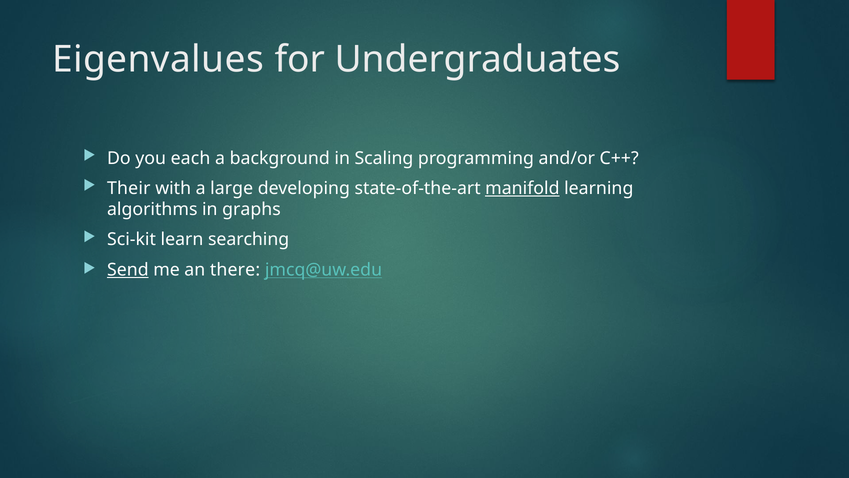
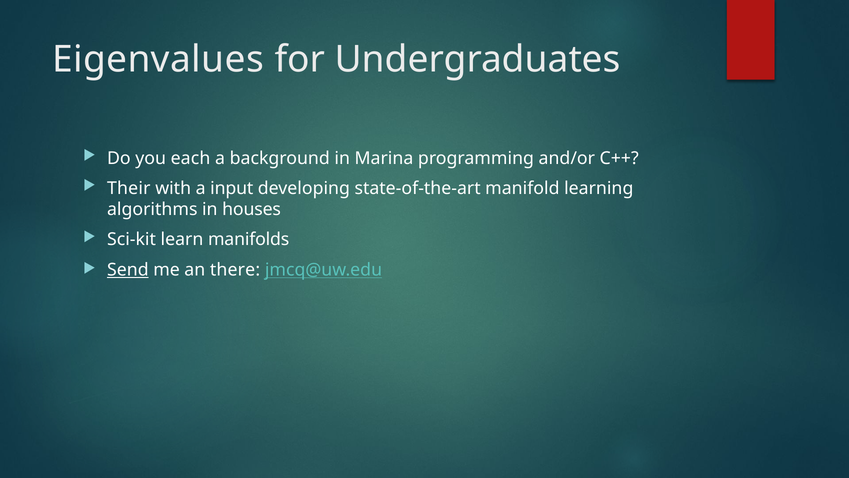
Scaling: Scaling -> Marina (384, 158)
large: large -> input (232, 188)
manifold underline: present -> none (522, 188)
graphs: graphs -> houses (252, 209)
searching: searching -> manifolds (249, 239)
